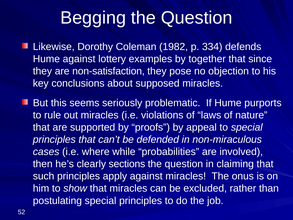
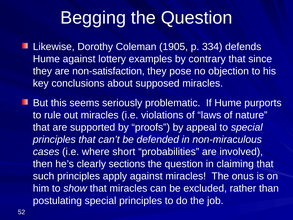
1982: 1982 -> 1905 (174, 47)
together: together -> contrary (207, 59)
while: while -> short (124, 152)
